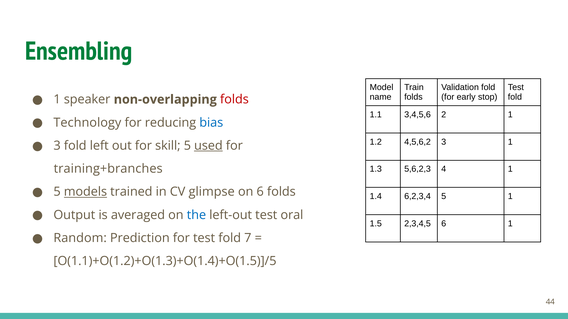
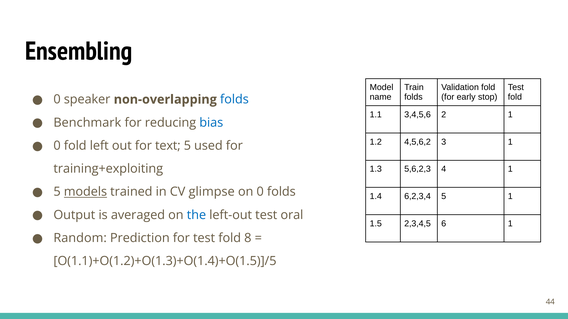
Ensembling colour: green -> black (79, 51)
1: 1 -> 0 (57, 100)
folds colour: red -> blue (234, 100)
Technology: Technology -> Benchmark (87, 123)
3: 3 -> 0 (57, 146)
skill: skill -> text (168, 146)
used underline: present -> none (208, 146)
training+branches: training+branches -> training+exploiting (108, 169)
on 6: 6 -> 0 (260, 192)
7: 7 -> 8 (248, 238)
